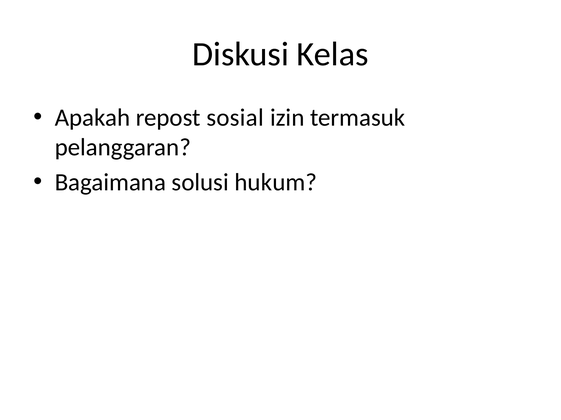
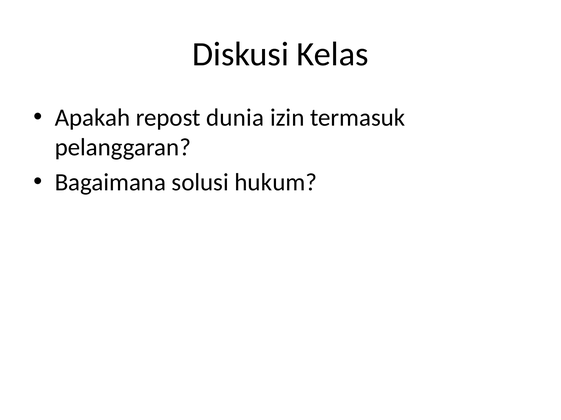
sosial: sosial -> dunia (235, 118)
